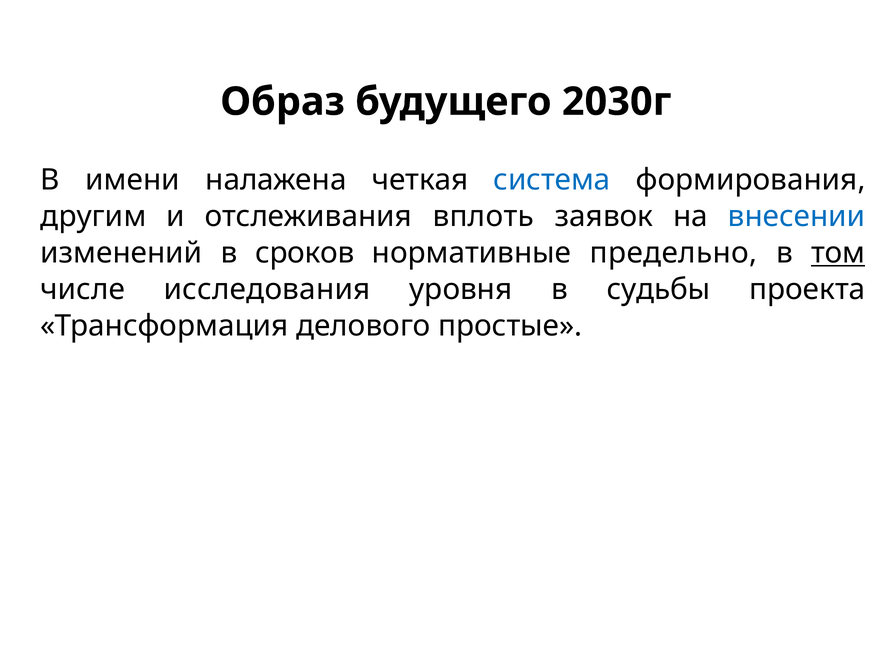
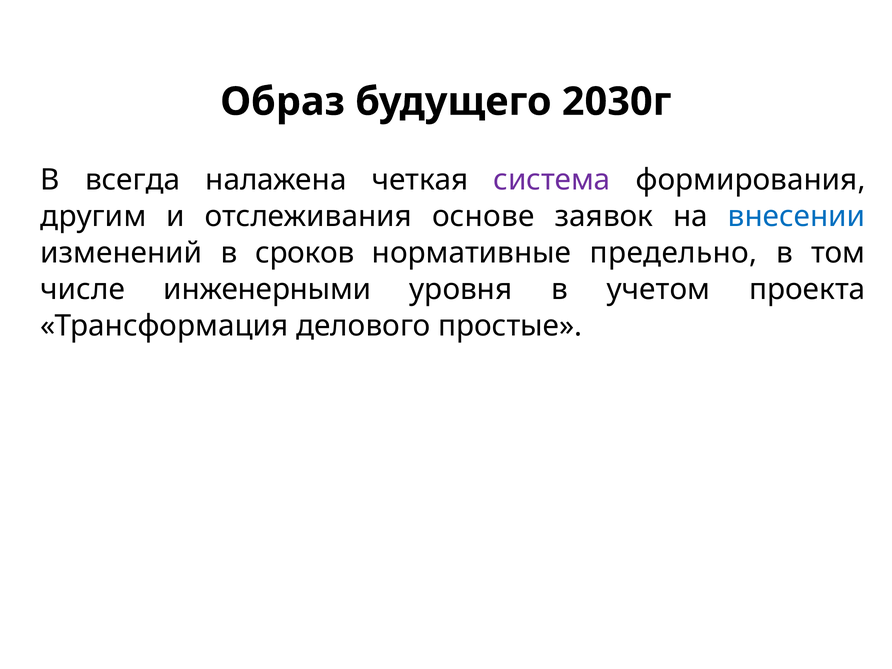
имени: имени -> всегда (133, 180)
система colour: blue -> purple (552, 180)
вплоть: вплоть -> основе (483, 216)
том underline: present -> none (838, 253)
исследования: исследования -> инженерными (267, 290)
судьбы: судьбы -> учетом (658, 290)
